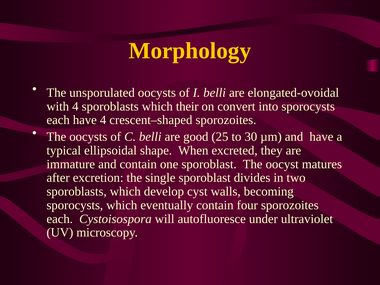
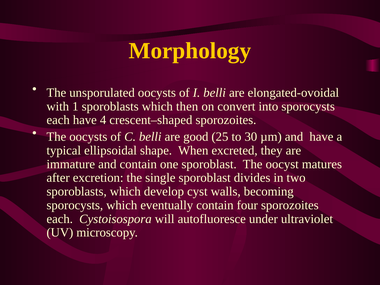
with 4: 4 -> 1 (75, 106)
their: their -> then (187, 106)
